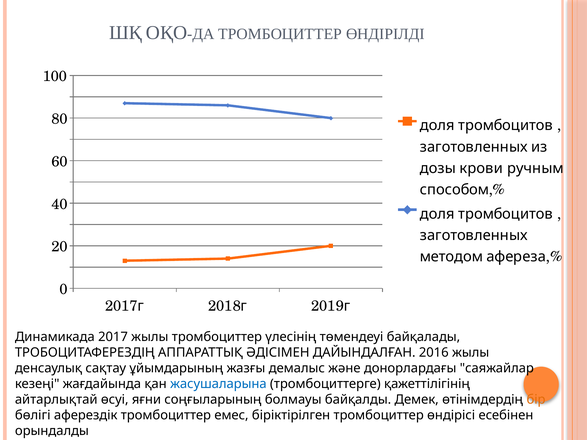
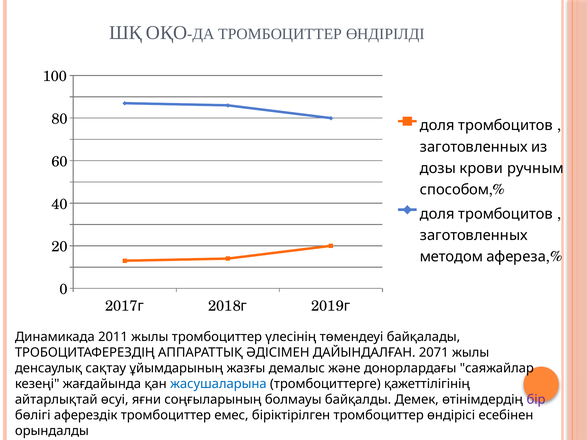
2017: 2017 -> 2011 (113, 337)
2016: 2016 -> 2071 (434, 353)
бір colour: orange -> purple (536, 400)
